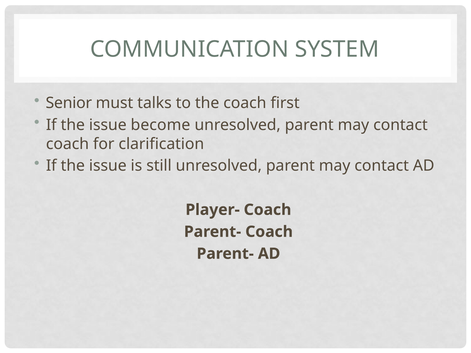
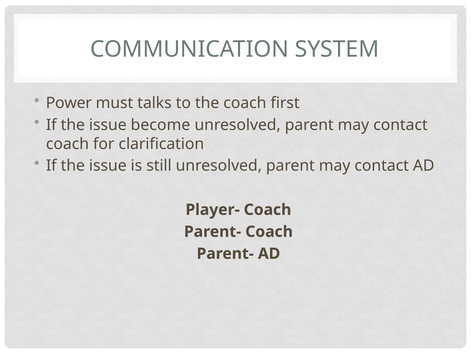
Senior: Senior -> Power (69, 103)
